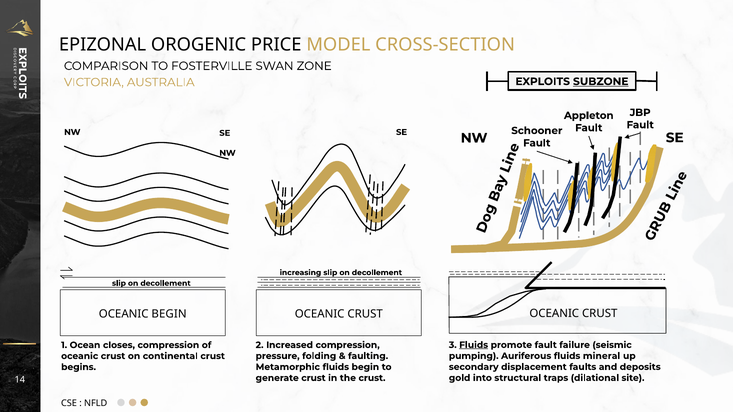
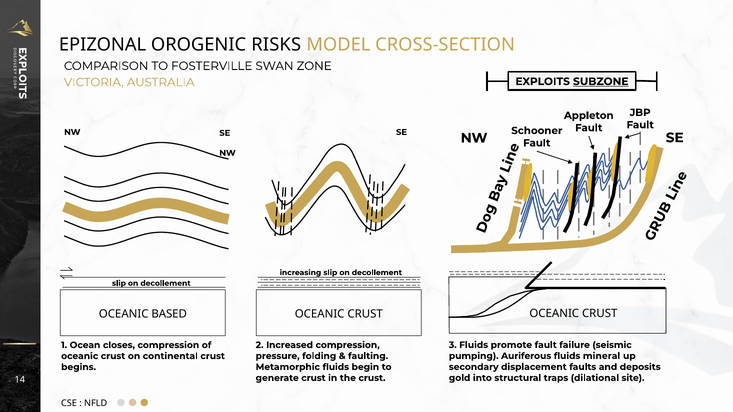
PRICE: PRICE -> RISKS (276, 45)
OCEANIC BEGIN: BEGIN -> BASED (169, 314)
Fluids underline: present -> none (474, 345)
